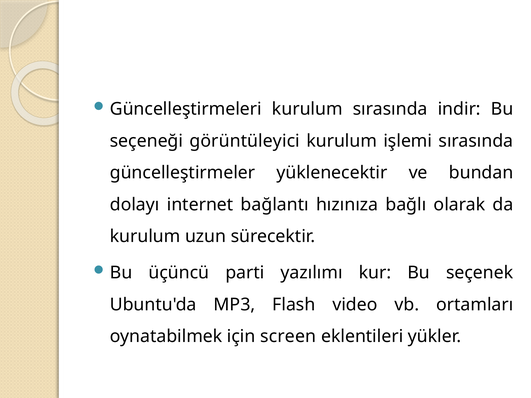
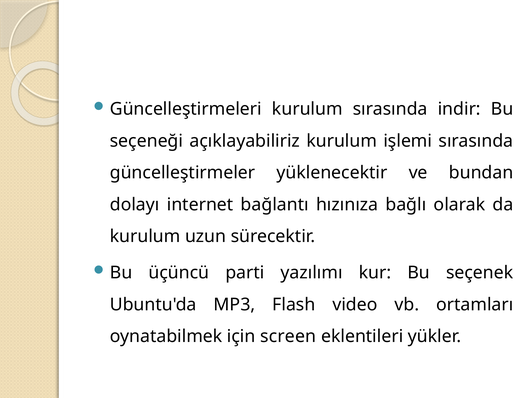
görüntüleyici: görüntüleyici -> açıklayabiliriz (245, 141)
